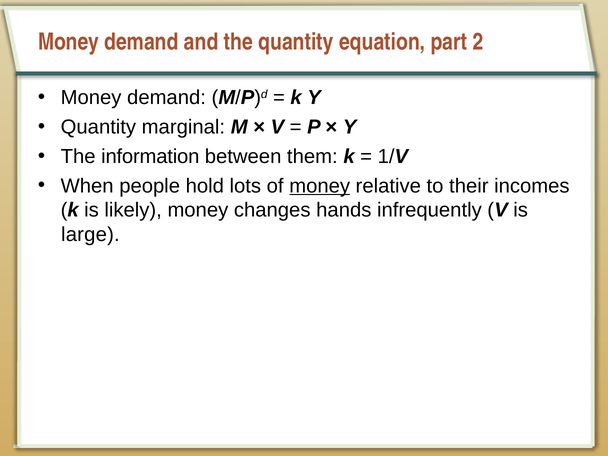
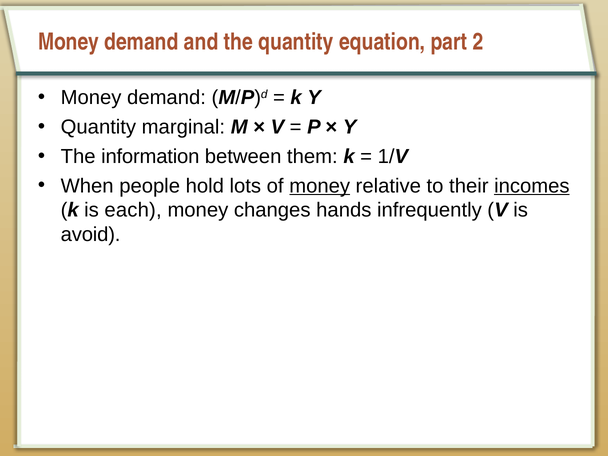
incomes underline: none -> present (532, 186)
likely: likely -> each (133, 210)
large: large -> avoid (91, 235)
